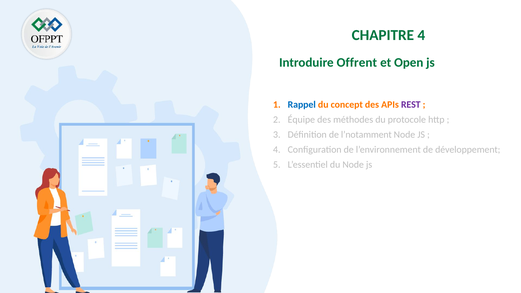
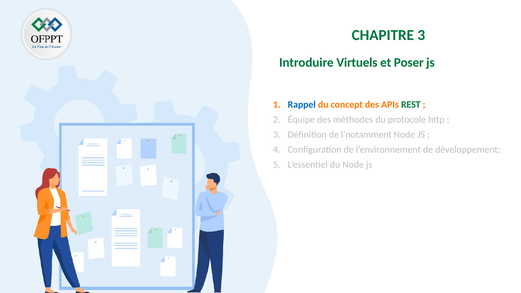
CHAPITRE 4: 4 -> 3 (421, 35)
Offrent: Offrent -> Virtuels (357, 63)
Open: Open -> Poser (409, 63)
REST colour: purple -> green (411, 105)
